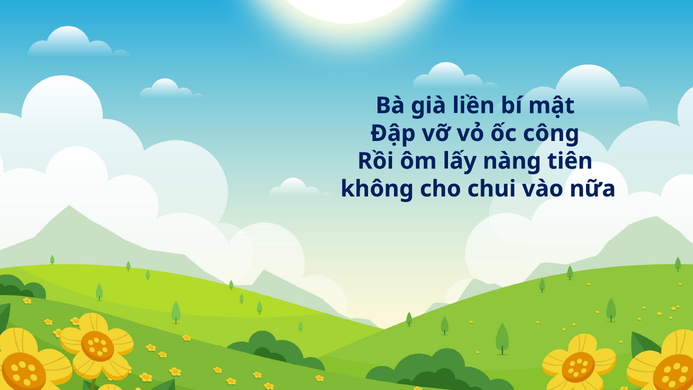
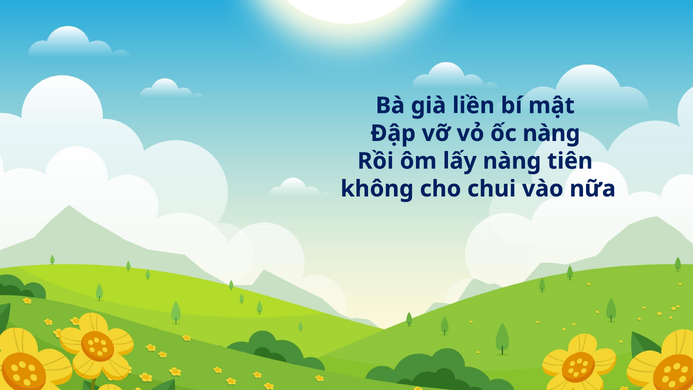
ốc công: công -> nàng (551, 133)
